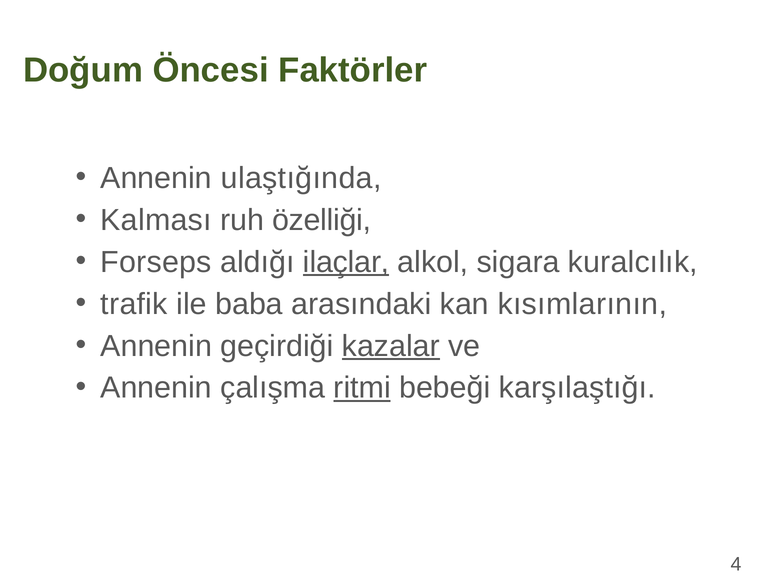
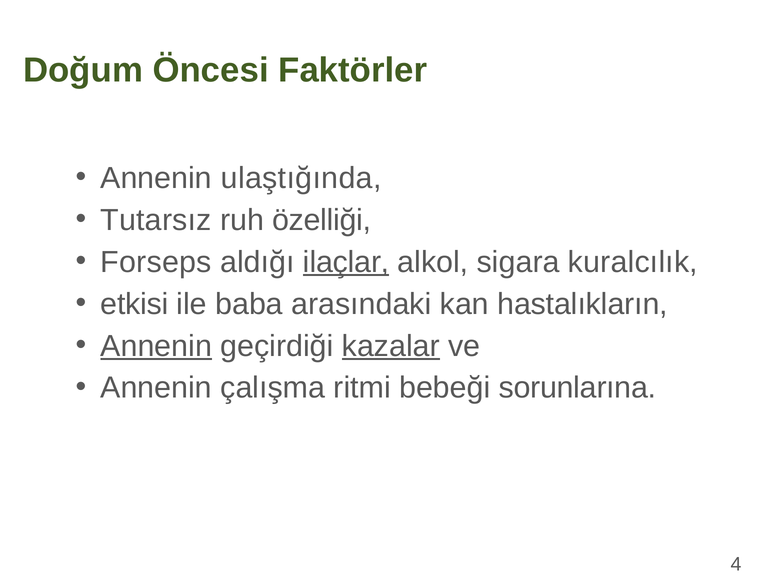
Kalması: Kalması -> Tutarsız (156, 220)
trafik: trafik -> etkisi (134, 304)
kısımlarının: kısımlarının -> hastalıkların (583, 304)
Annenin underline: none -> present (156, 346)
ritmi underline: present -> none (362, 388)
karşılaştığı: karşılaştığı -> sorunlarına (577, 388)
